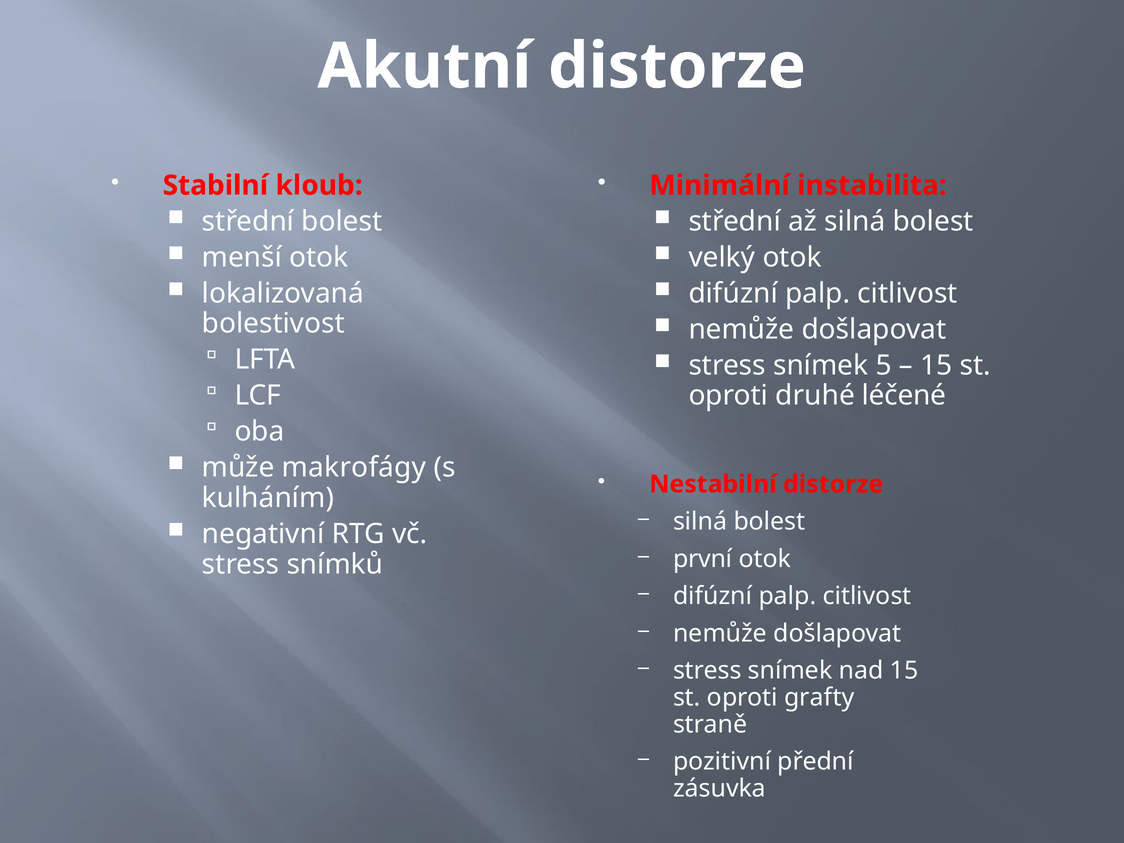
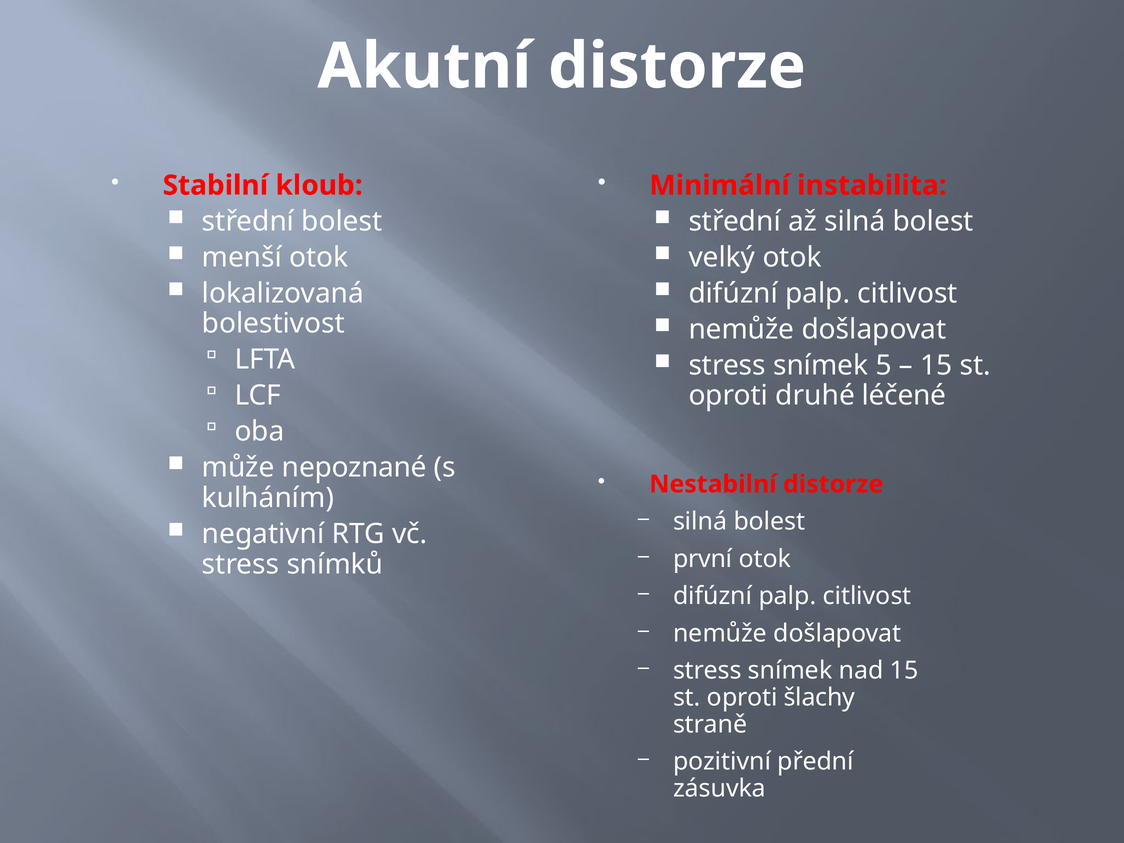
makrofágy: makrofágy -> nepoznané (354, 468)
grafty: grafty -> šlachy (819, 697)
